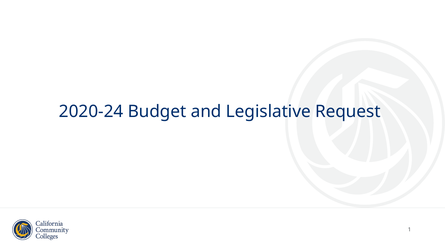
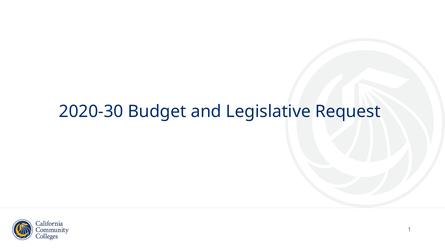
2020-24: 2020-24 -> 2020-30 (91, 112)
